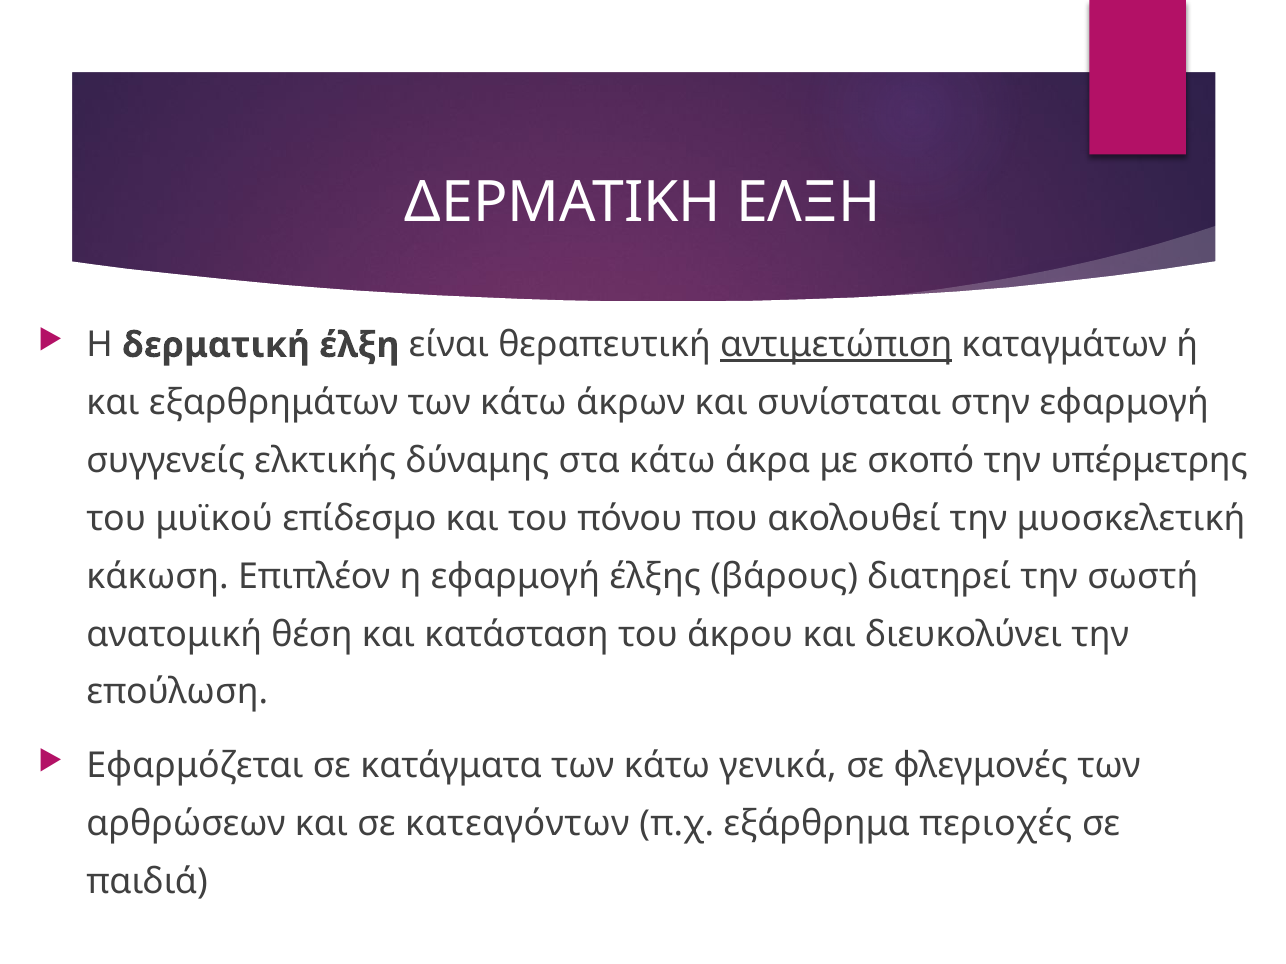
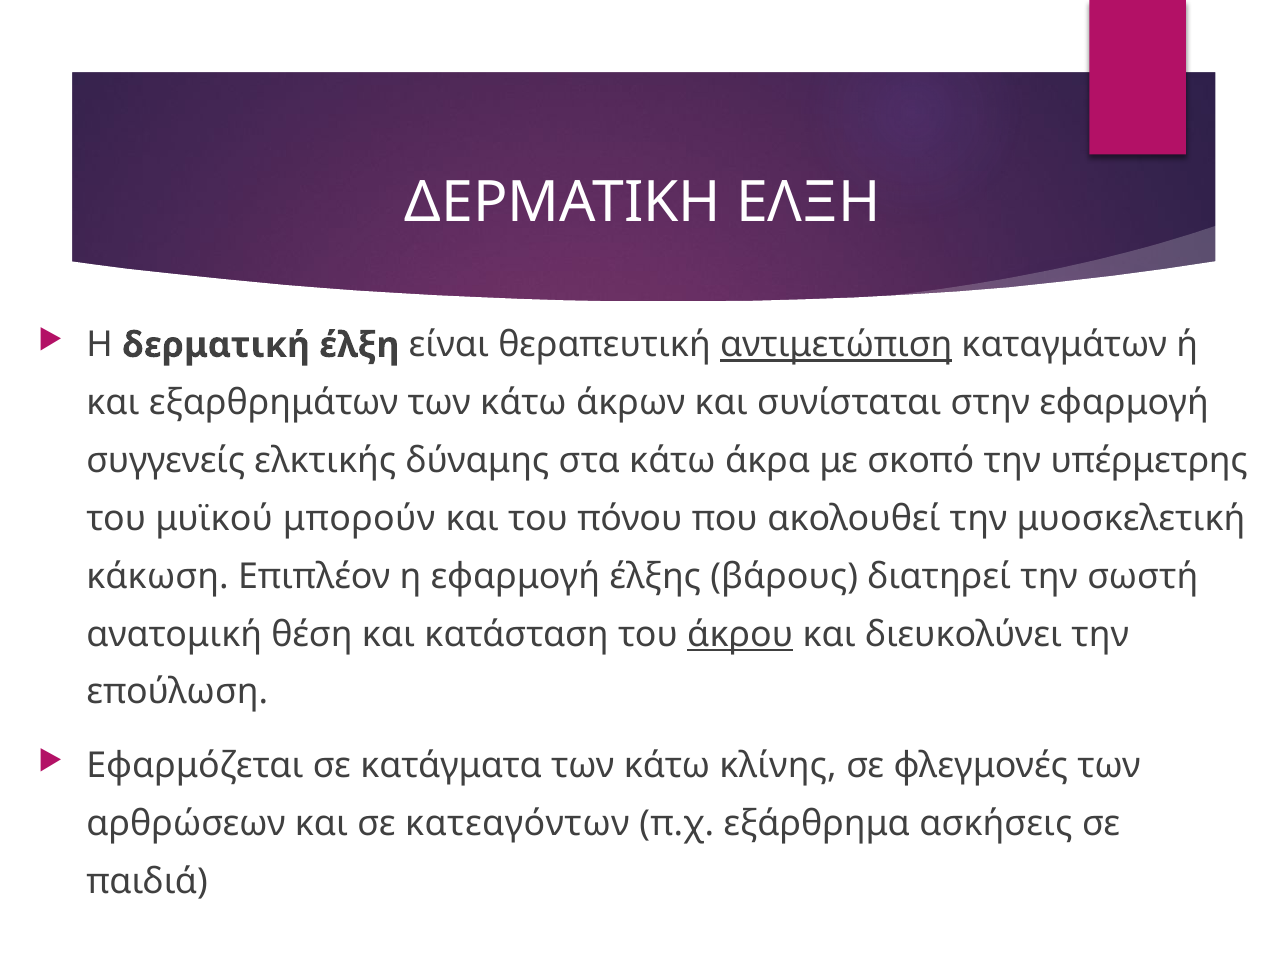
επίδεσμο: επίδεσμο -> μπορούν (359, 519)
άκρου underline: none -> present (740, 635)
γενικά: γενικά -> κλίνης (778, 766)
περιοχές: περιοχές -> ασκήσεις (996, 824)
